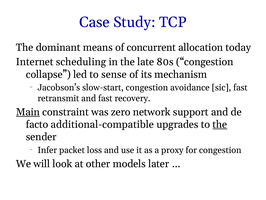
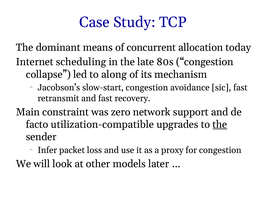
sense: sense -> along (114, 74)
Main underline: present -> none (28, 112)
additional-compatible: additional-compatible -> utilization-compatible (102, 124)
